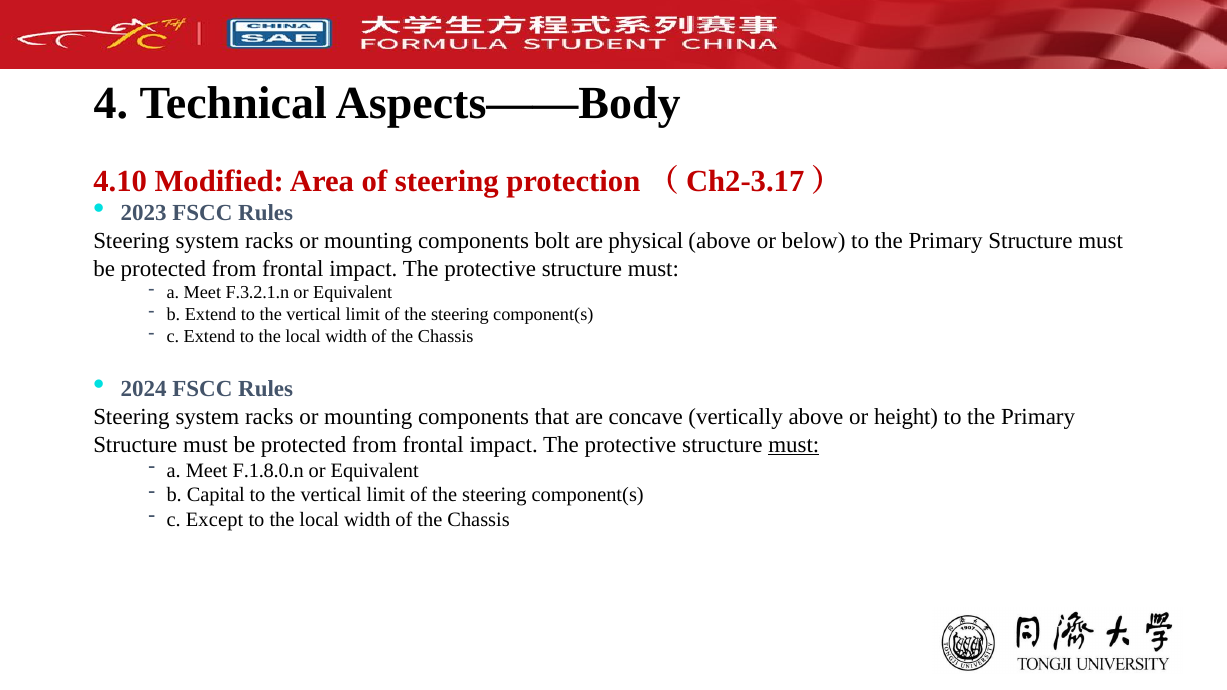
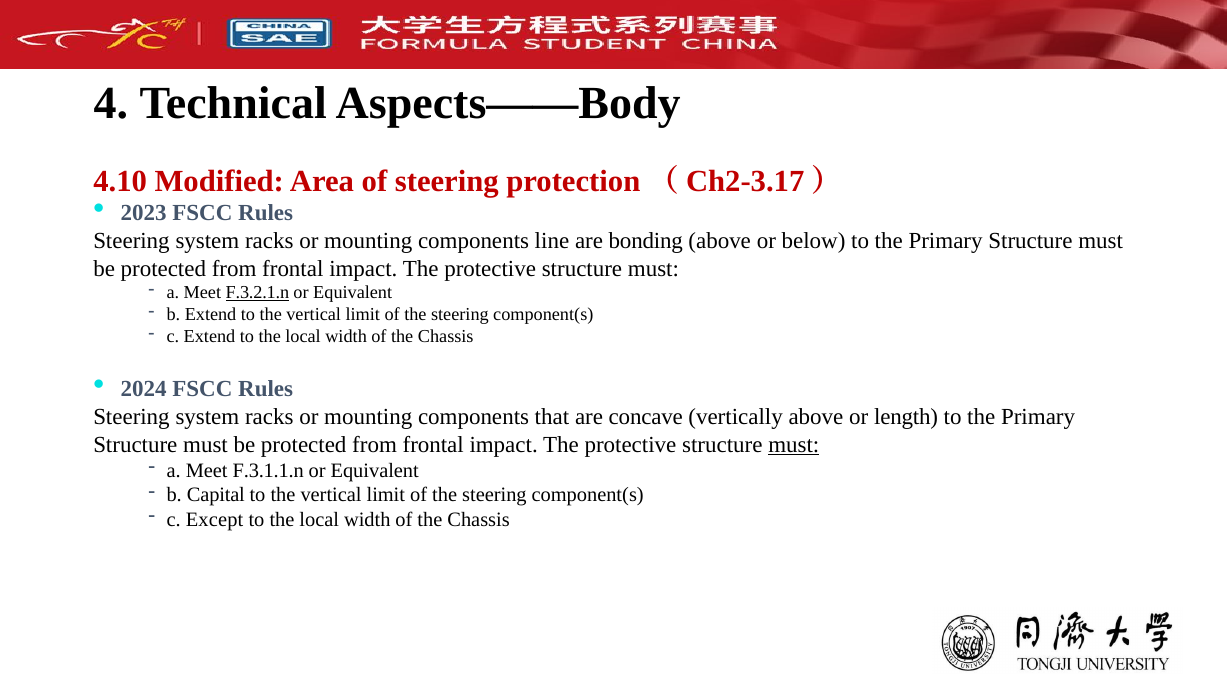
bolt: bolt -> line (552, 241)
physical: physical -> bonding (646, 241)
F.3.2.1.n underline: none -> present (257, 293)
height: height -> length (906, 417)
F.1.8.0.n: F.1.8.0.n -> F.3.1.1.n (268, 471)
